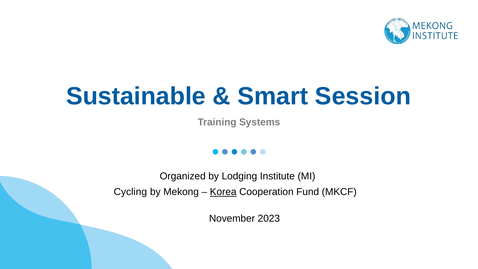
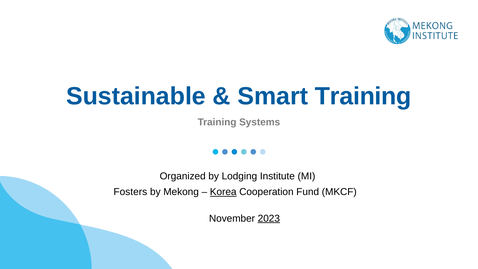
Smart Session: Session -> Training (363, 96)
Cycling: Cycling -> Fosters (130, 192)
2023 underline: none -> present (269, 218)
